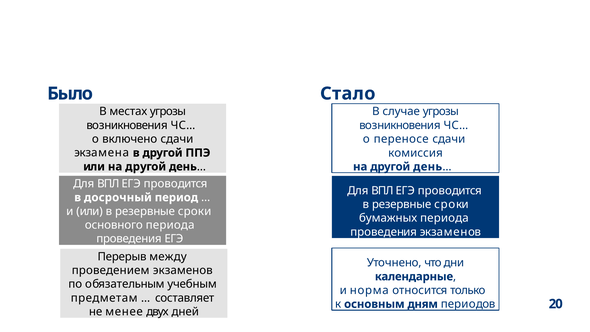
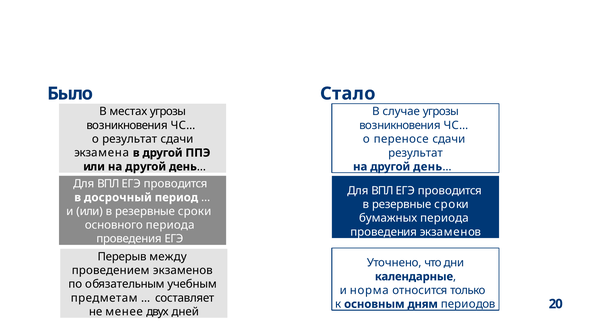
о включено: включено -> результат (130, 139)
комиссия: комиссия -> результат (416, 153)
